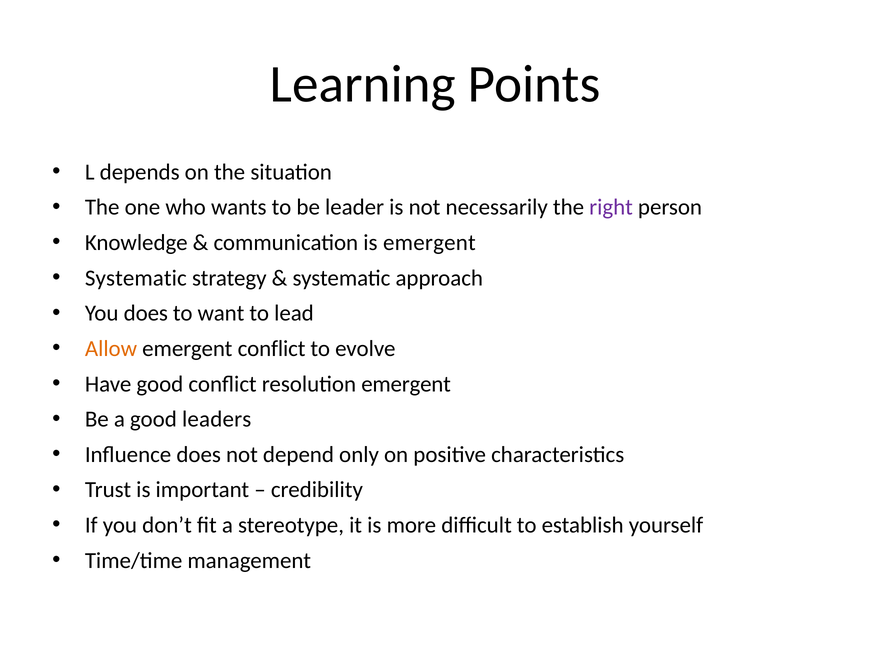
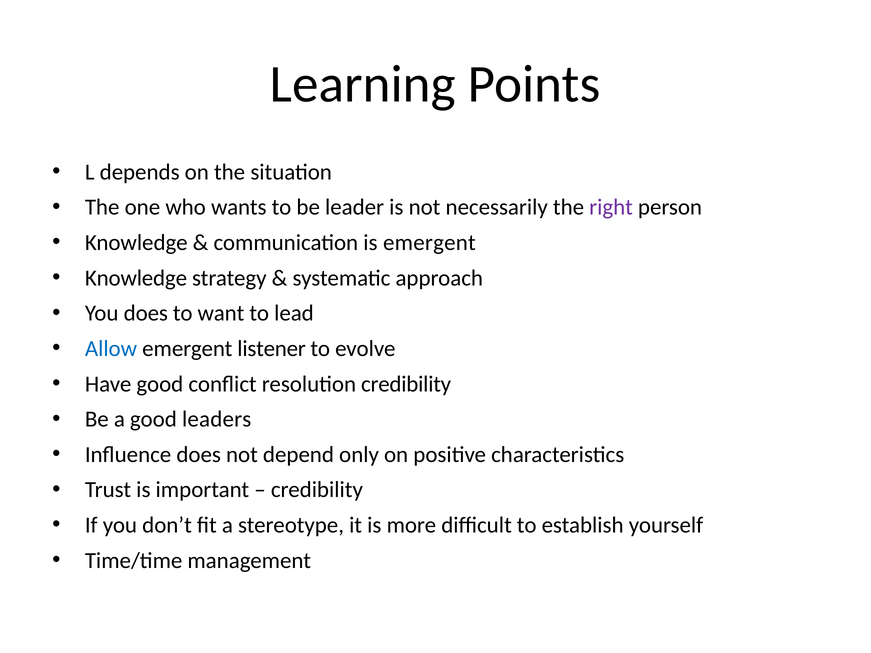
Systematic: Systematic -> Knowledge (136, 278)
Allow colour: orange -> blue (111, 349)
emergent conflict: conflict -> listener (272, 349)
resolution emergent: emergent -> credibility (406, 384)
